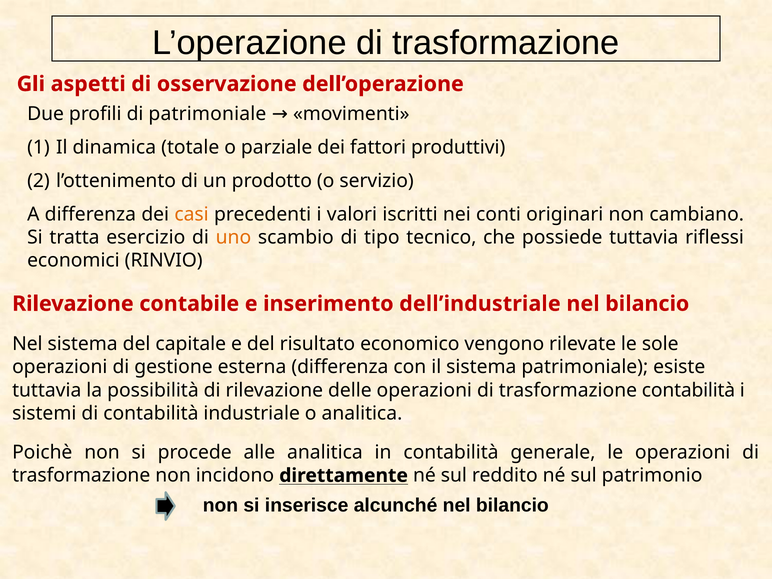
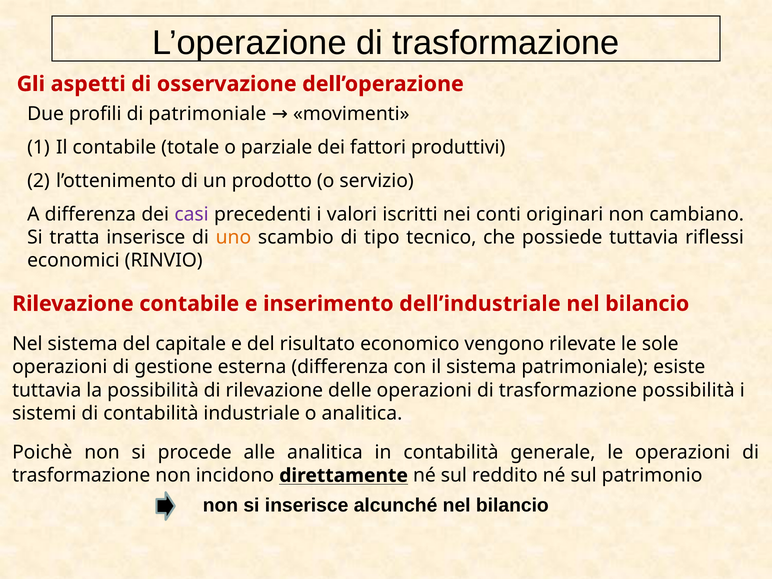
Il dinamica: dinamica -> contabile (114, 147)
casi colour: orange -> purple (192, 214)
tratta esercizio: esercizio -> inserisce (146, 237)
trasformazione contabilità: contabilità -> possibilità (688, 390)
